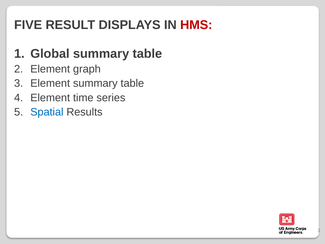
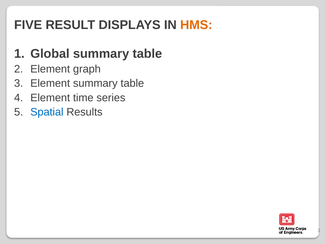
HMS colour: red -> orange (196, 25)
